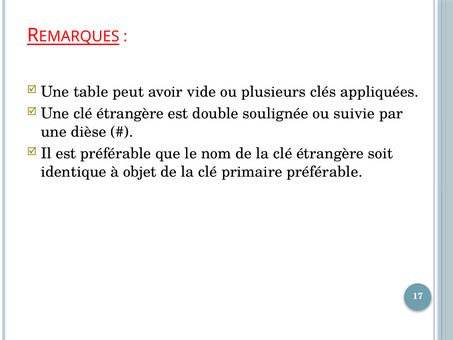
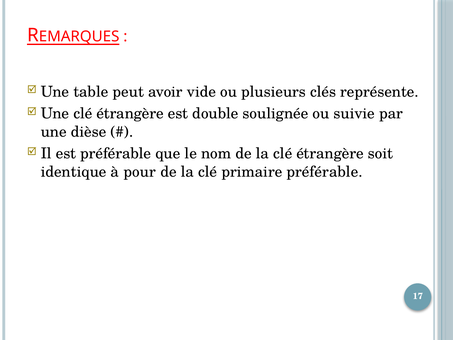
appliquées: appliquées -> représente (379, 92)
objet: objet -> pour (140, 172)
